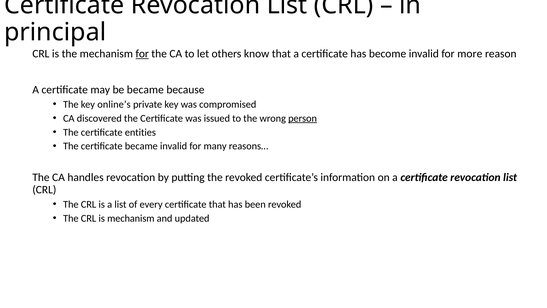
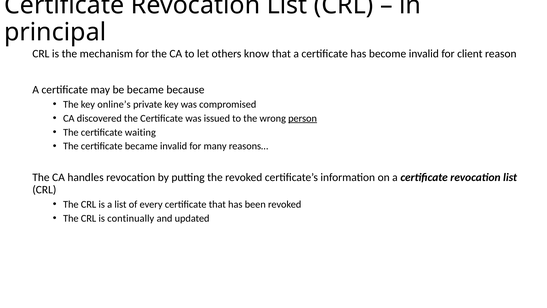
for underline: present -> none (142, 54)
more: more -> client (470, 54)
entities: entities -> waiting (140, 132)
is mechanism: mechanism -> continually (131, 218)
